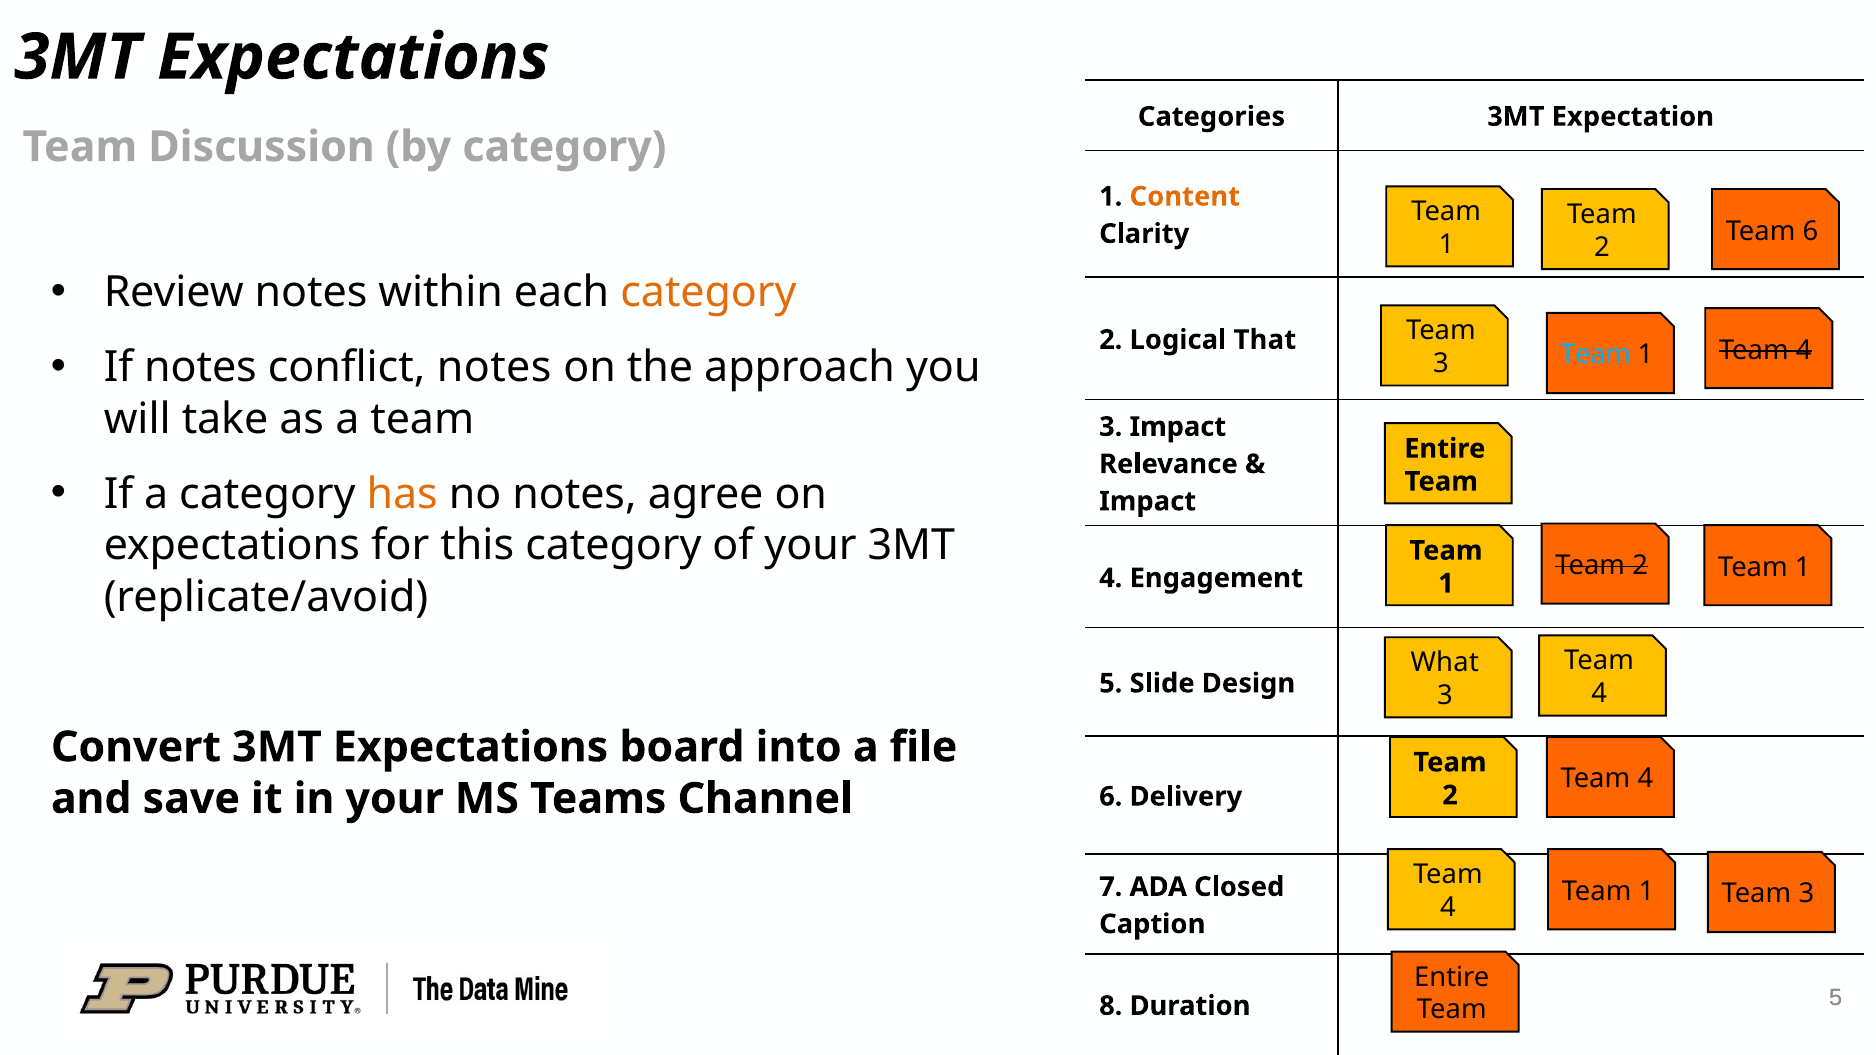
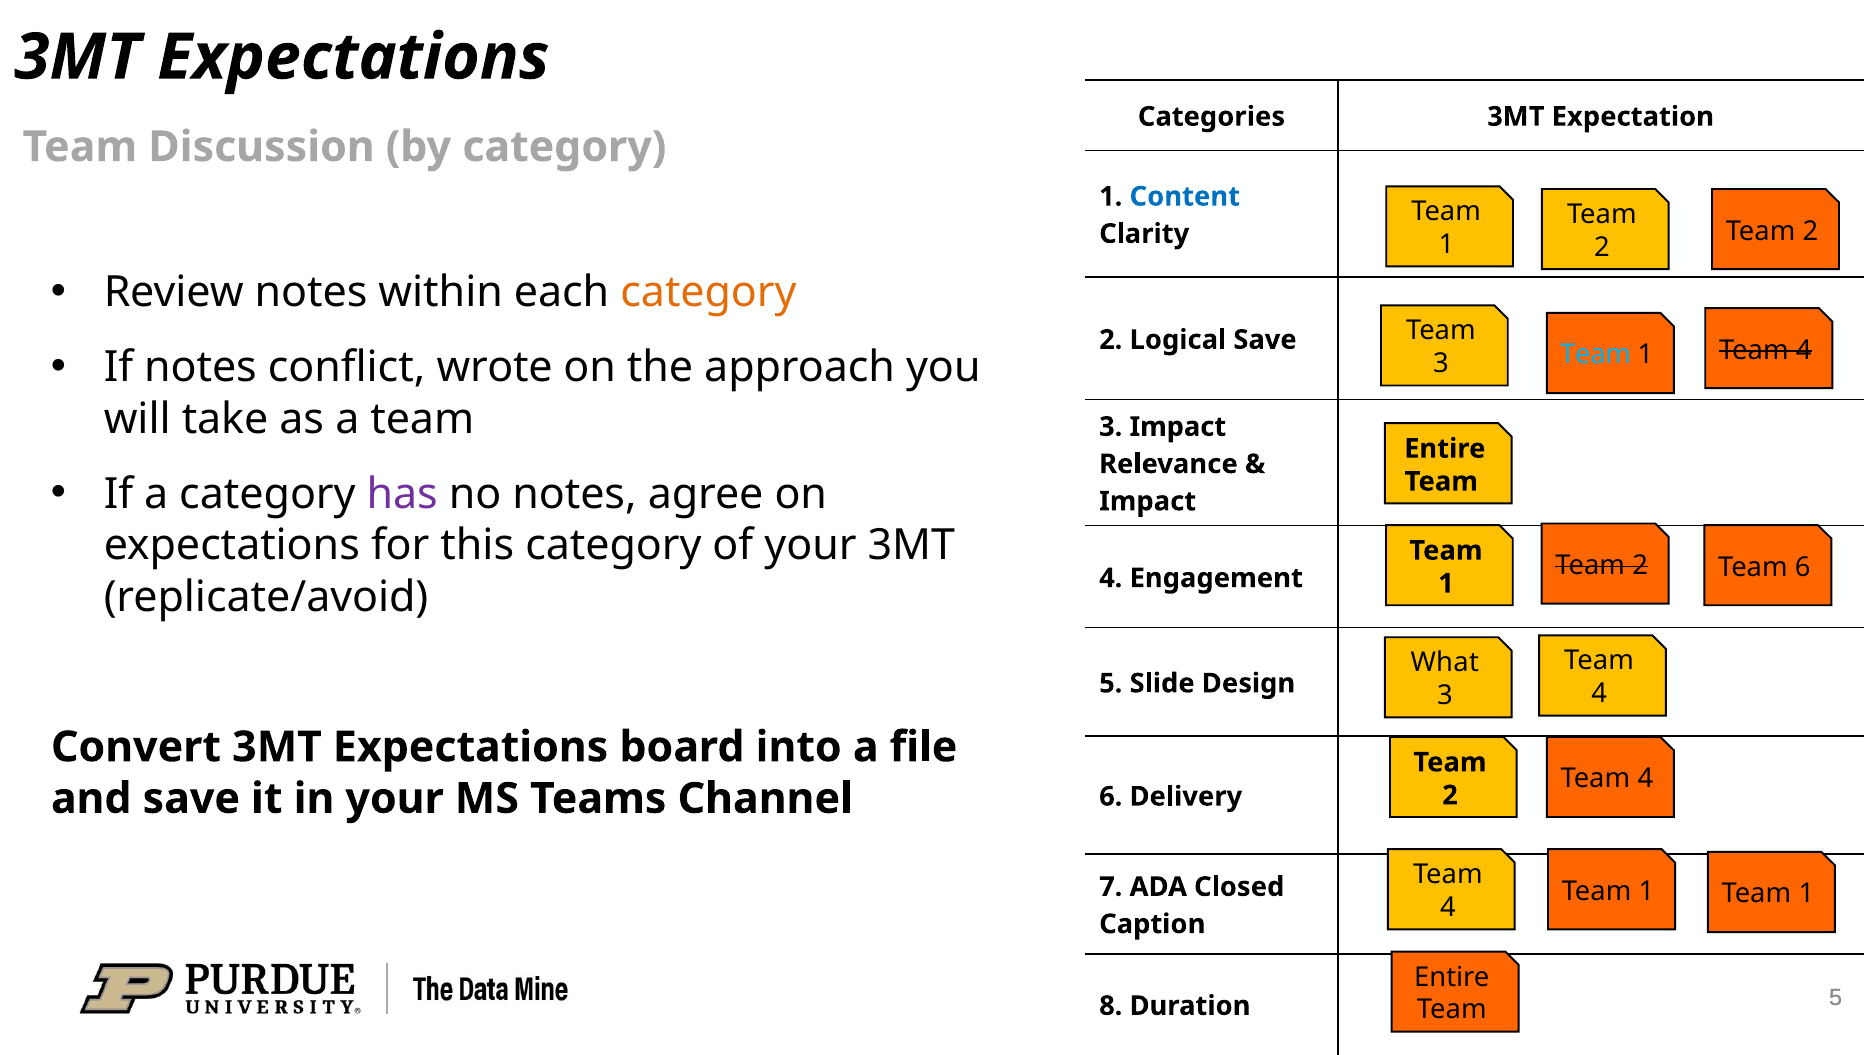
Content colour: orange -> blue (1185, 197)
6: 6 -> 2 (1810, 231)
Logical That: That -> Save (1265, 340)
conflict notes: notes -> wrote (495, 368)
has colour: orange -> purple (402, 494)
1: 1 -> 6 (1803, 567)
3: 3 -> 1 (1806, 894)
